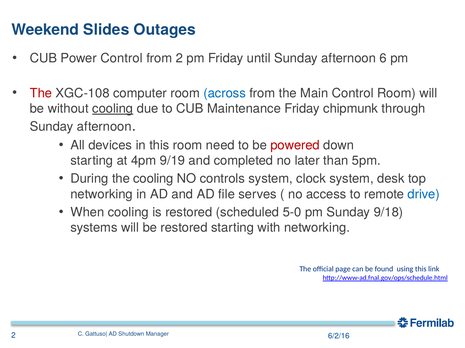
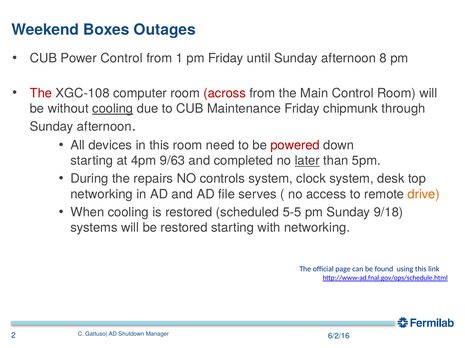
Slides: Slides -> Boxes (106, 30)
from 2: 2 -> 1 (179, 58)
6: 6 -> 8 (383, 58)
across colour: blue -> red (225, 93)
9/19: 9/19 -> 9/63 (172, 161)
later underline: none -> present (307, 161)
the cooling: cooling -> repairs (153, 179)
drive colour: blue -> orange (424, 195)
5-0: 5-0 -> 5-5 (292, 213)
